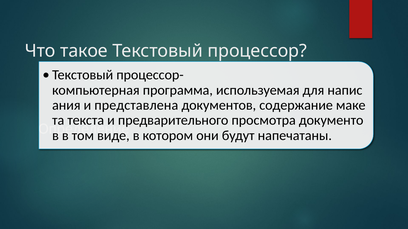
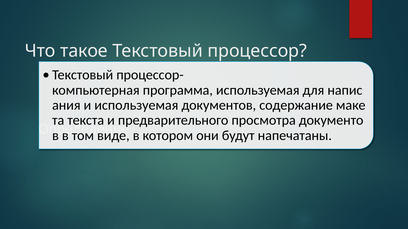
и представлена: представлена -> используемая (136, 105)
